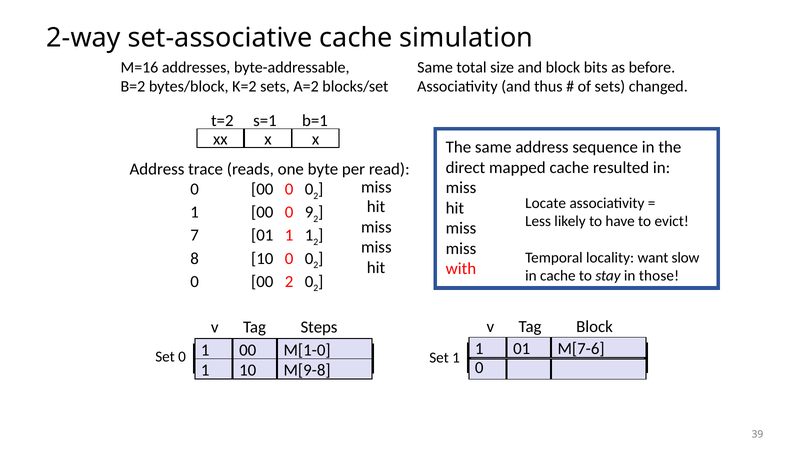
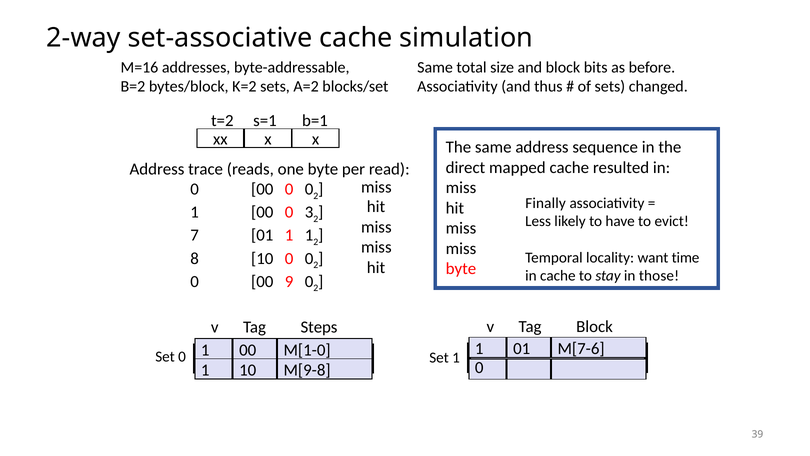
Locate: Locate -> Finally (546, 203)
9: 9 -> 3 (309, 212)
slow: slow -> time (686, 258)
with: with -> byte (461, 269)
00 2: 2 -> 9 (289, 281)
